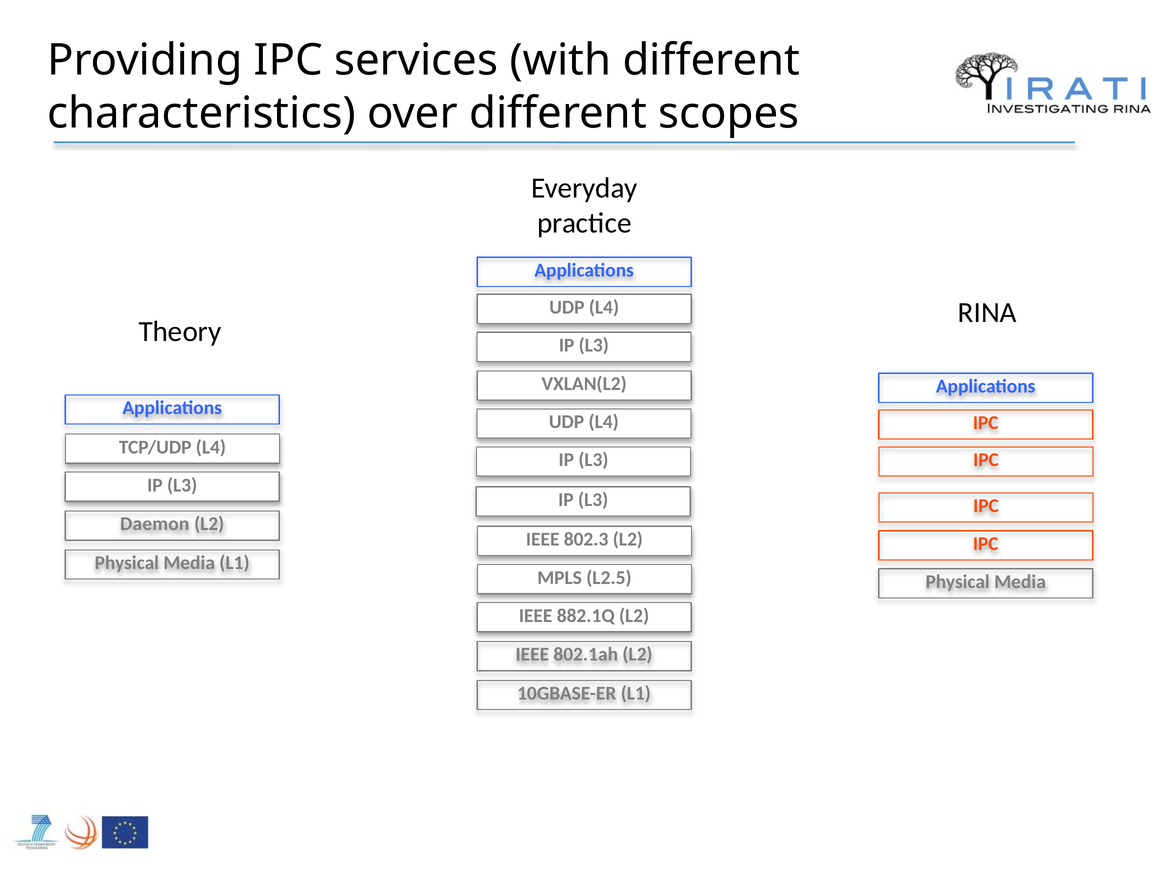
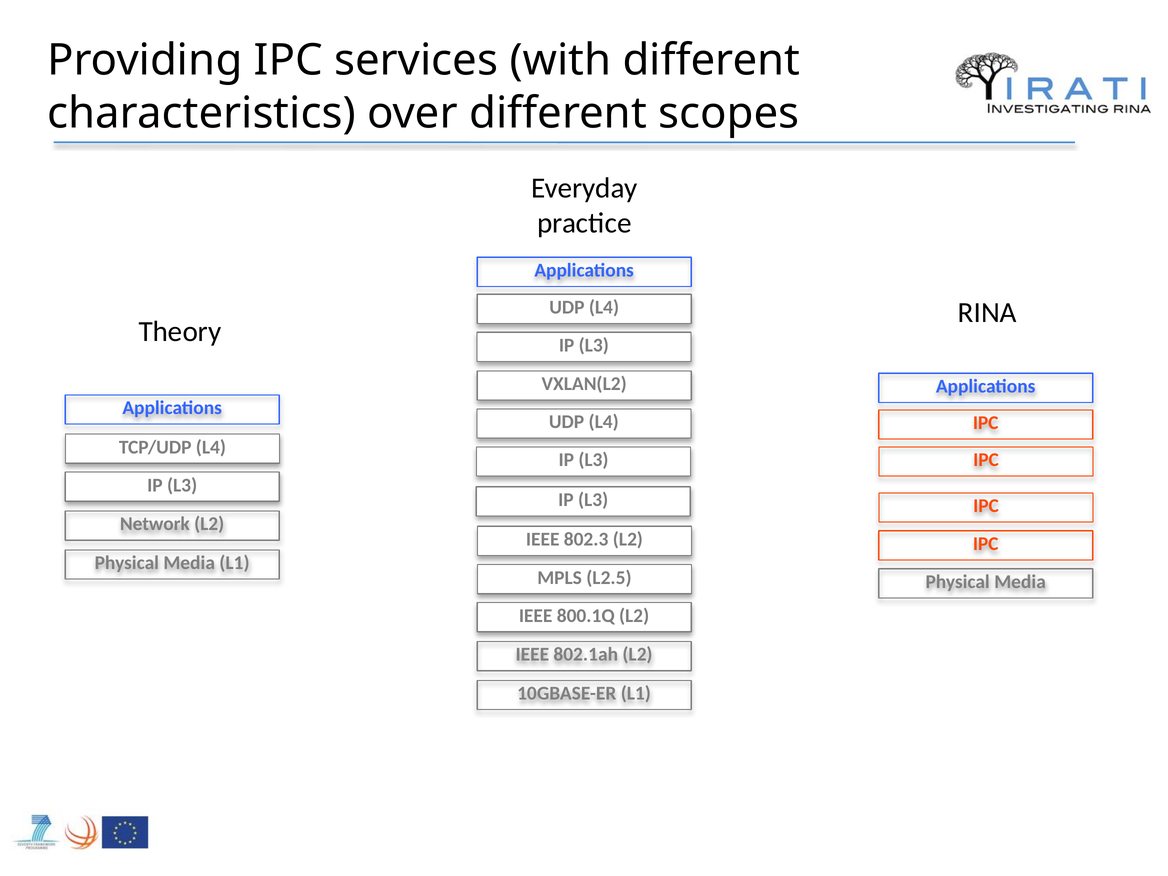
Daemon: Daemon -> Network (155, 524)
882.1Q: 882.1Q -> 800.1Q (586, 616)
